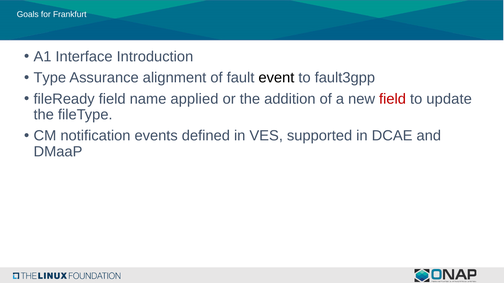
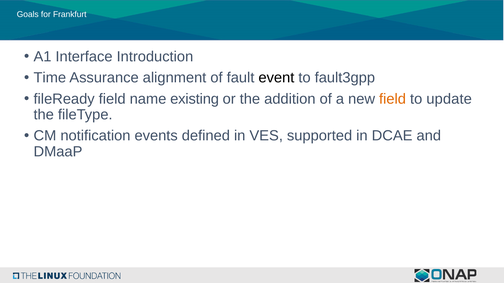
Type: Type -> Time (50, 78)
applied: applied -> existing (195, 99)
field colour: red -> orange (393, 99)
